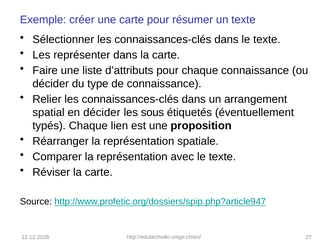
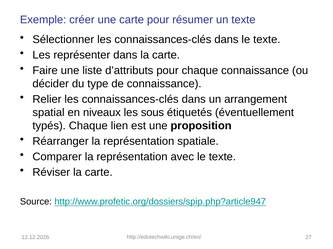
en décider: décider -> niveaux (102, 113)
